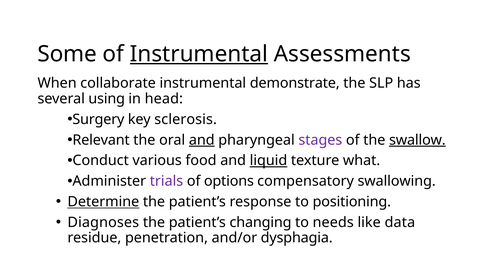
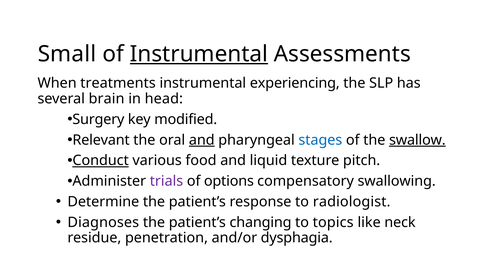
Some: Some -> Small (67, 54)
collaborate: collaborate -> treatments (118, 83)
demonstrate: demonstrate -> experiencing (295, 83)
using: using -> brain (107, 99)
sclerosis: sclerosis -> modified (186, 119)
stages colour: purple -> blue (320, 140)
Conduct underline: none -> present (101, 160)
liquid underline: present -> none (268, 160)
what: what -> pitch (362, 160)
Determine underline: present -> none (103, 202)
positioning: positioning -> radiologist (352, 202)
needs: needs -> topics (333, 222)
data: data -> neck (400, 222)
